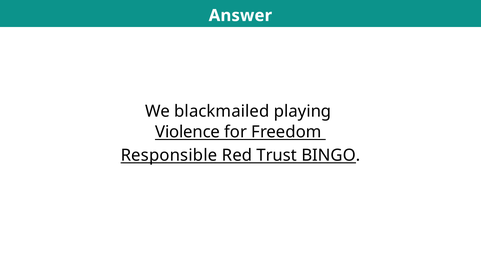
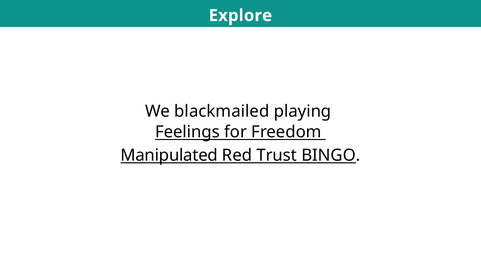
Answer: Answer -> Explore (240, 16)
Violence: Violence -> Feelings (188, 132)
Responsible: Responsible -> Manipulated (169, 155)
